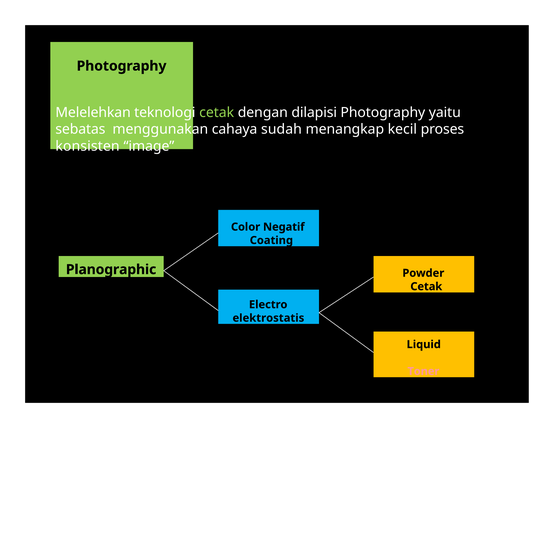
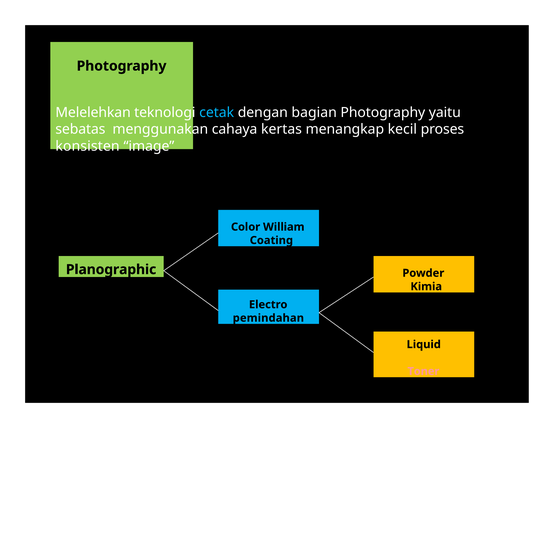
cetak colour: light green -> light blue (217, 113)
dilapisi: dilapisi -> bagian (314, 113)
sudah: sudah -> kertas (281, 129)
Negatif: Negatif -> William (284, 227)
Cetak: Cetak -> Kimia (426, 287)
elektrostatis: elektrostatis -> pemindahan (268, 318)
